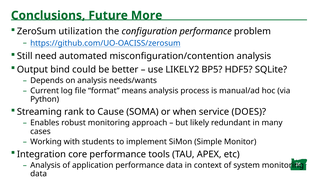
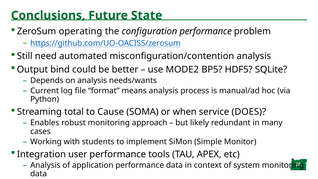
More: More -> State (147, 15)
utilization: utilization -> operating (80, 31)
LIKELY2: LIKELY2 -> MODE2 (182, 69)
rank: rank -> total (74, 112)
core: core -> user (78, 154)
